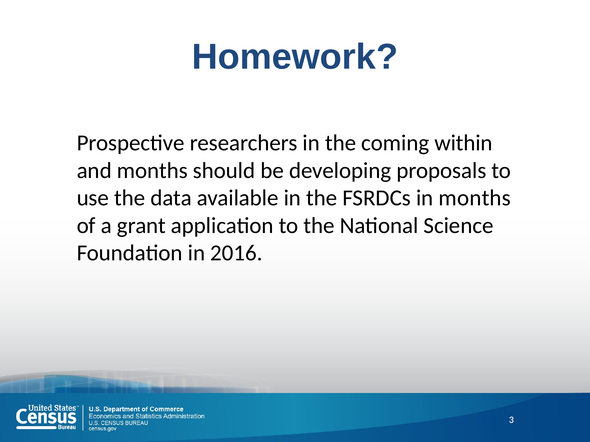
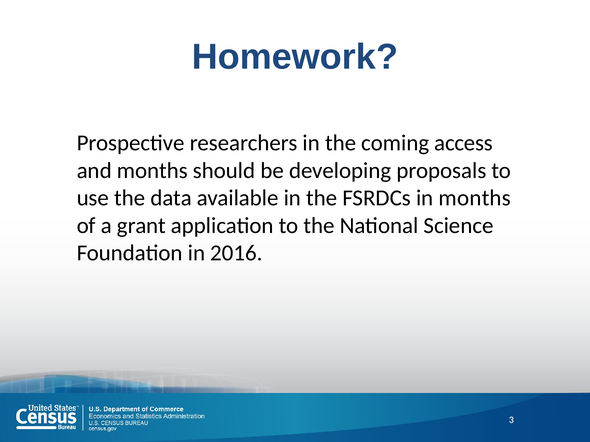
within: within -> access (464, 143)
